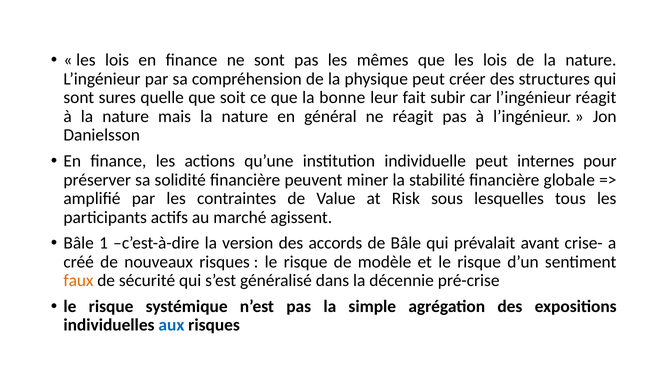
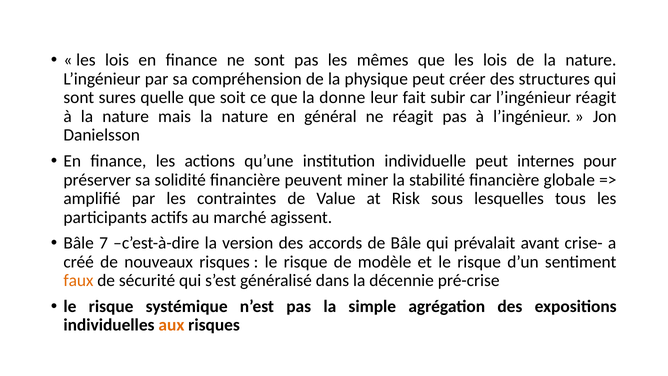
bonne: bonne -> donne (342, 98)
1: 1 -> 7 (104, 243)
aux colour: blue -> orange (171, 325)
